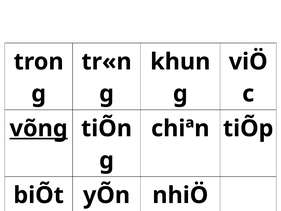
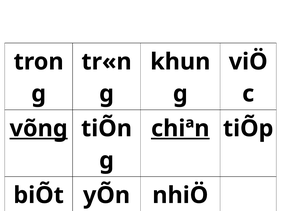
chiªn underline: none -> present (180, 128)
